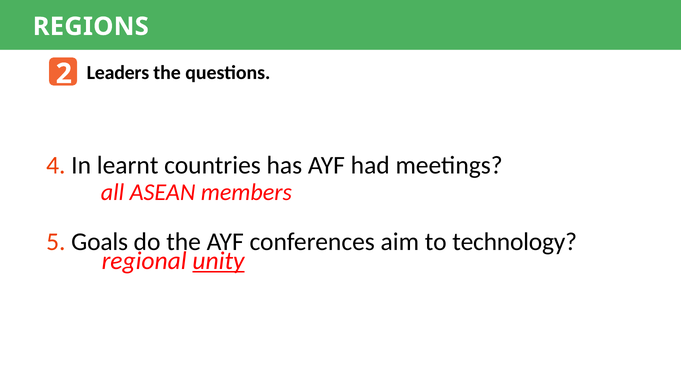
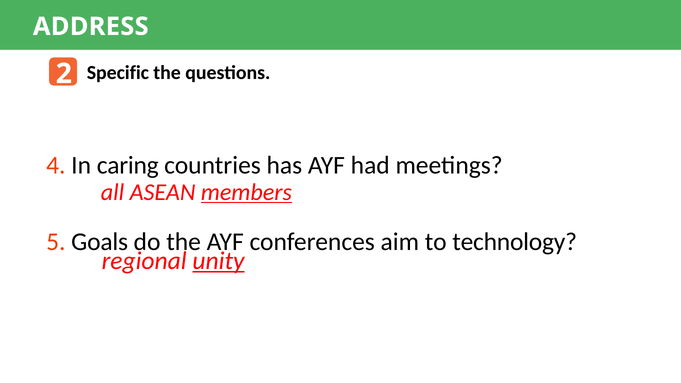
REGIONS: REGIONS -> ADDRESS (91, 27)
Leaders: Leaders -> Specific (118, 73)
learnt: learnt -> caring (128, 165)
members underline: none -> present (246, 192)
